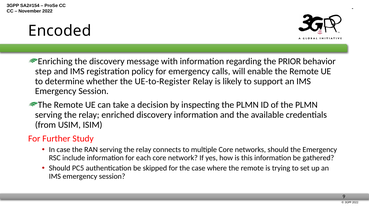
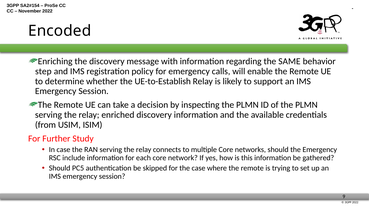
PRIOR: PRIOR -> SAME (289, 62)
UE-to-Register: UE-to-Register -> UE-to-Establish (163, 81)
